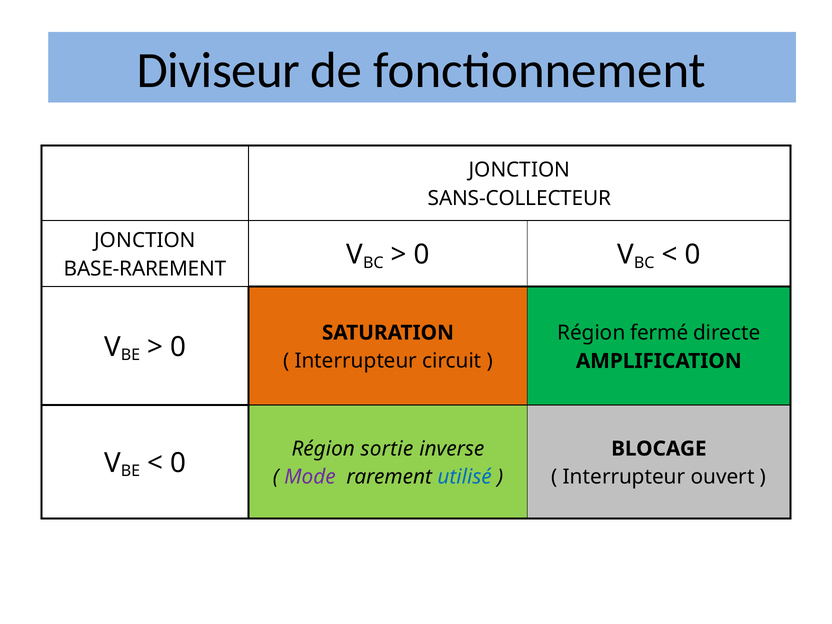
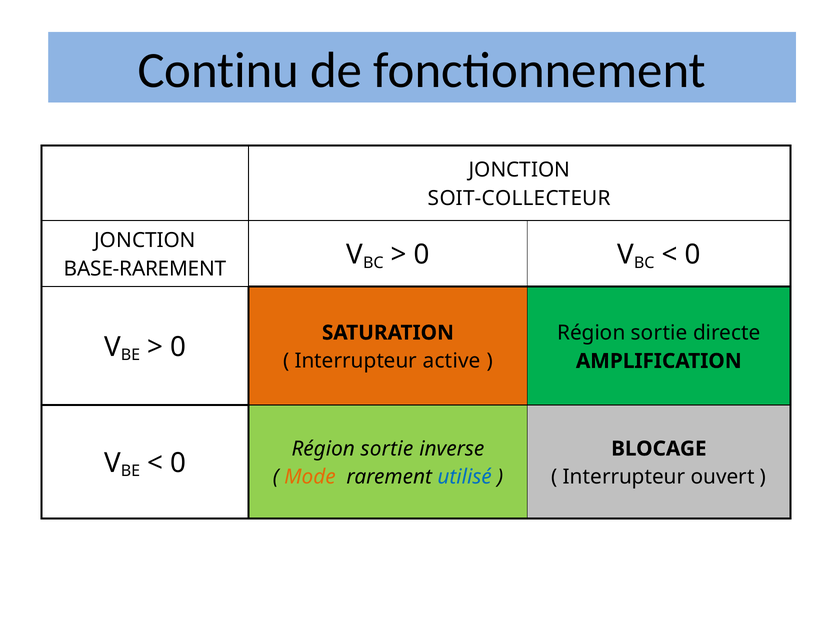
Diviseur: Diviseur -> Continu (218, 71)
SANS-COLLECTEUR: SANS-COLLECTEUR -> SOIT-COLLECTEUR (519, 198)
fermé: fermé -> sortie (659, 333)
circuit: circuit -> active (452, 361)
Mode colour: purple -> orange (310, 477)
